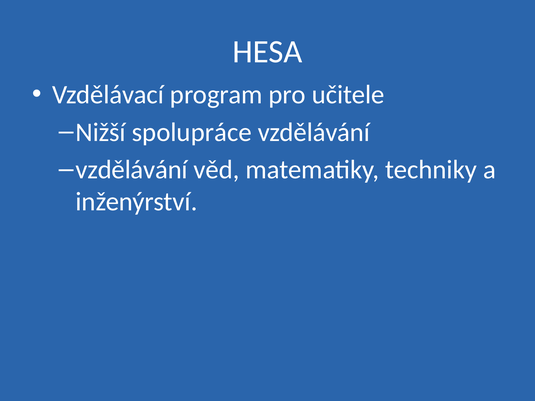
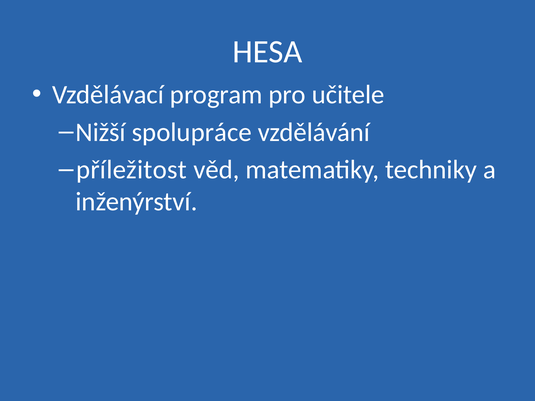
vzdělávání: vzdělávání -> příležitost (131, 170)
